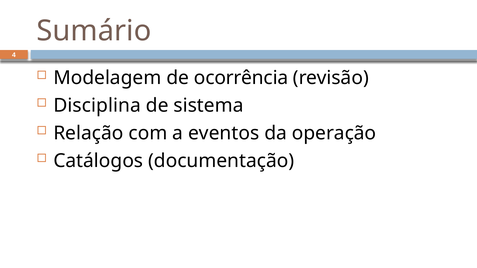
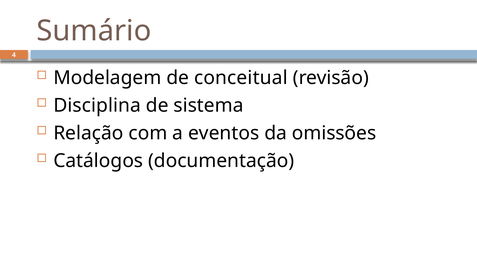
ocorrência: ocorrência -> conceitual (241, 78)
operação: operação -> omissões (334, 133)
